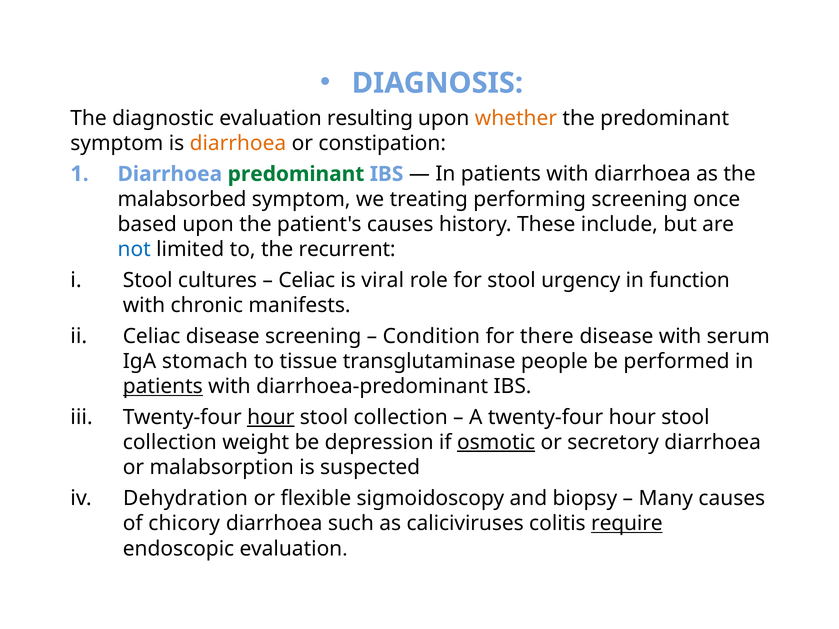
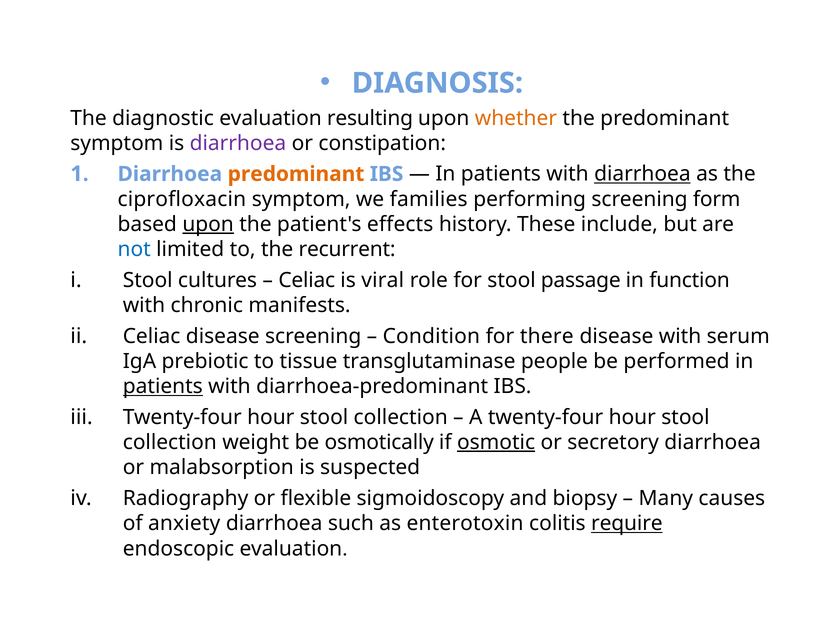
diarrhoea colour: orange -> purple (238, 143)
predominant colour: green -> orange (296, 174)
diarrhoea underline: none -> present (642, 174)
malabsorbed: malabsorbed -> ciprofloxacin (182, 199)
treating: treating -> families (429, 199)
once: once -> form (717, 199)
upon underline: none -> present (208, 224)
patient's causes: causes -> effects (400, 224)
urgency: urgency -> passage (581, 280)
stomach: stomach -> prebiotic (205, 361)
hour underline: present -> none (271, 417)
depression: depression -> osmotically (379, 443)
Dehydration: Dehydration -> Radiography (186, 498)
chicory: chicory -> anxiety (184, 524)
caliciviruses: caliciviruses -> enterotoxin (465, 524)
